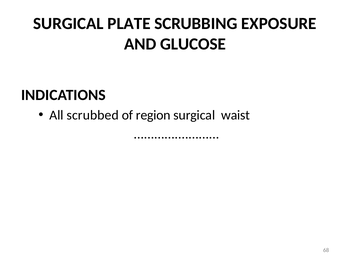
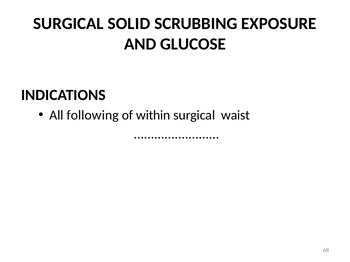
PLATE: PLATE -> SOLID (129, 24)
scrubbed: scrubbed -> following (93, 115)
region: region -> within (153, 115)
